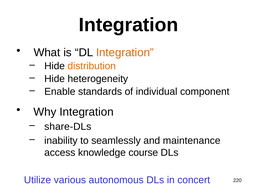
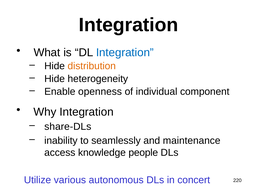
Integration colour: orange -> blue (125, 52)
standards: standards -> openness (100, 92)
course: course -> people (143, 152)
